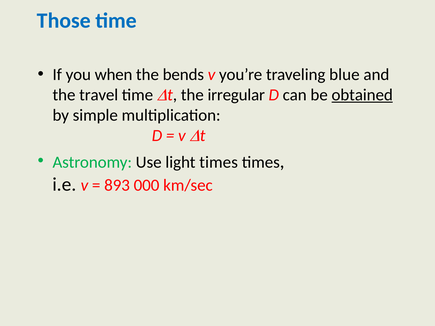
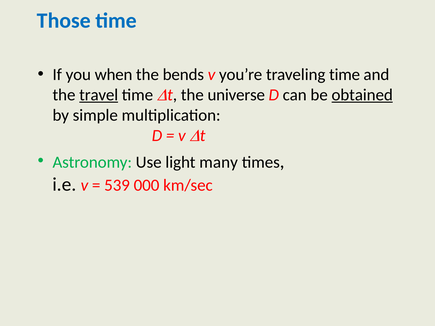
traveling blue: blue -> time (345, 75)
travel underline: none -> present (99, 95)
irregular: irregular -> universe (236, 95)
light times: times -> many (219, 162)
893: 893 -> 539 (117, 185)
